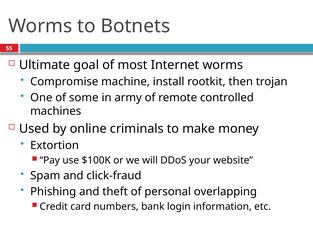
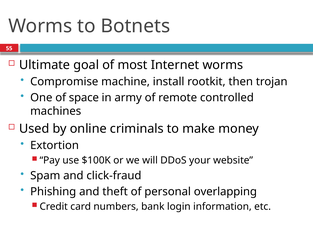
some: some -> space (84, 97)
